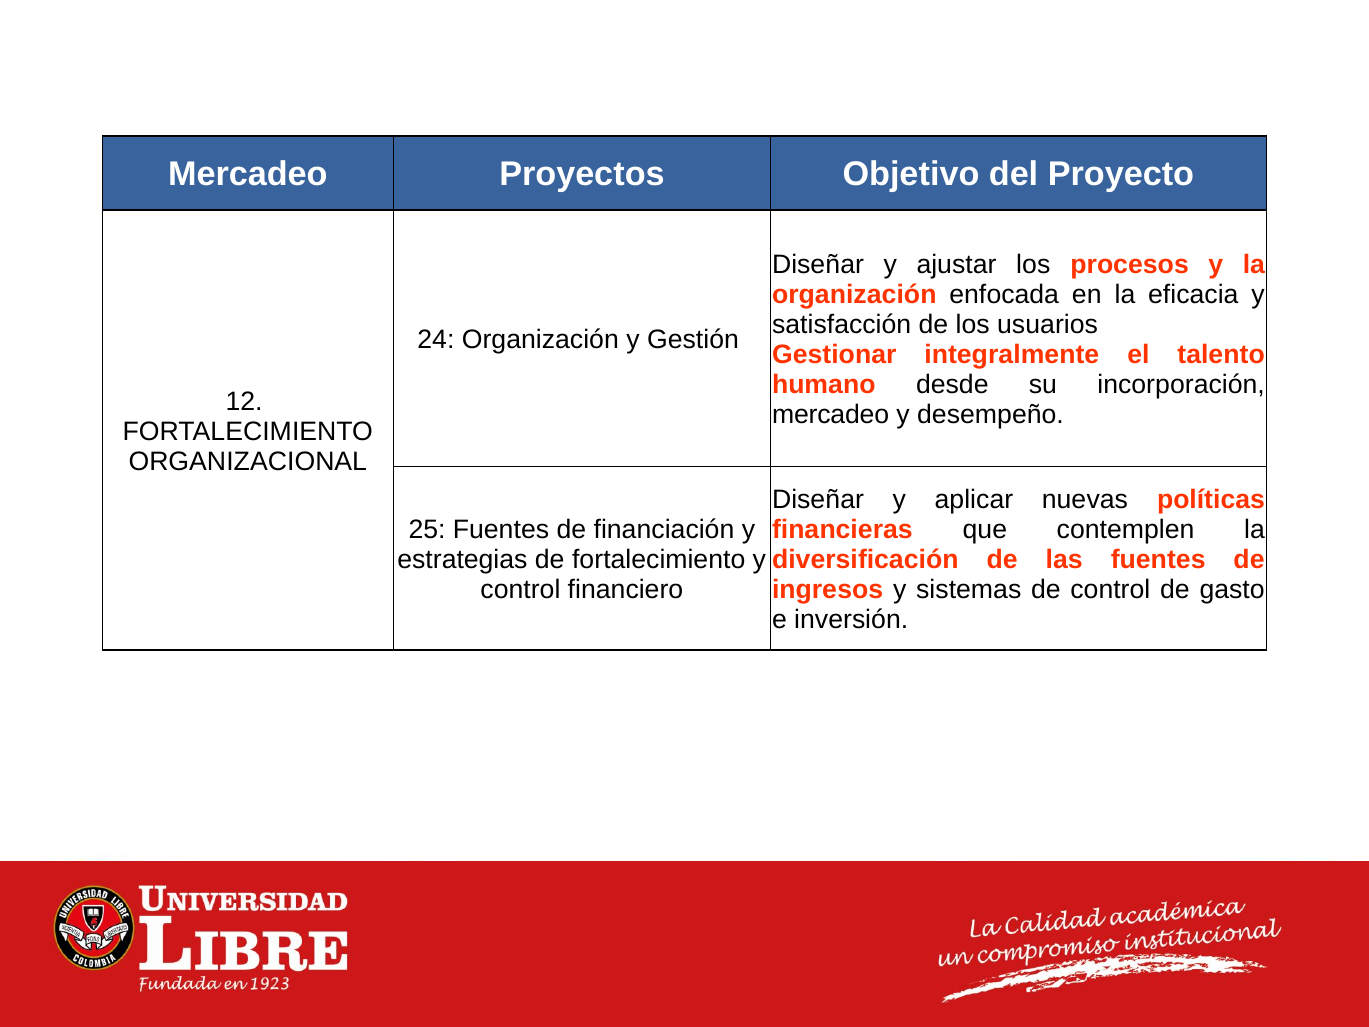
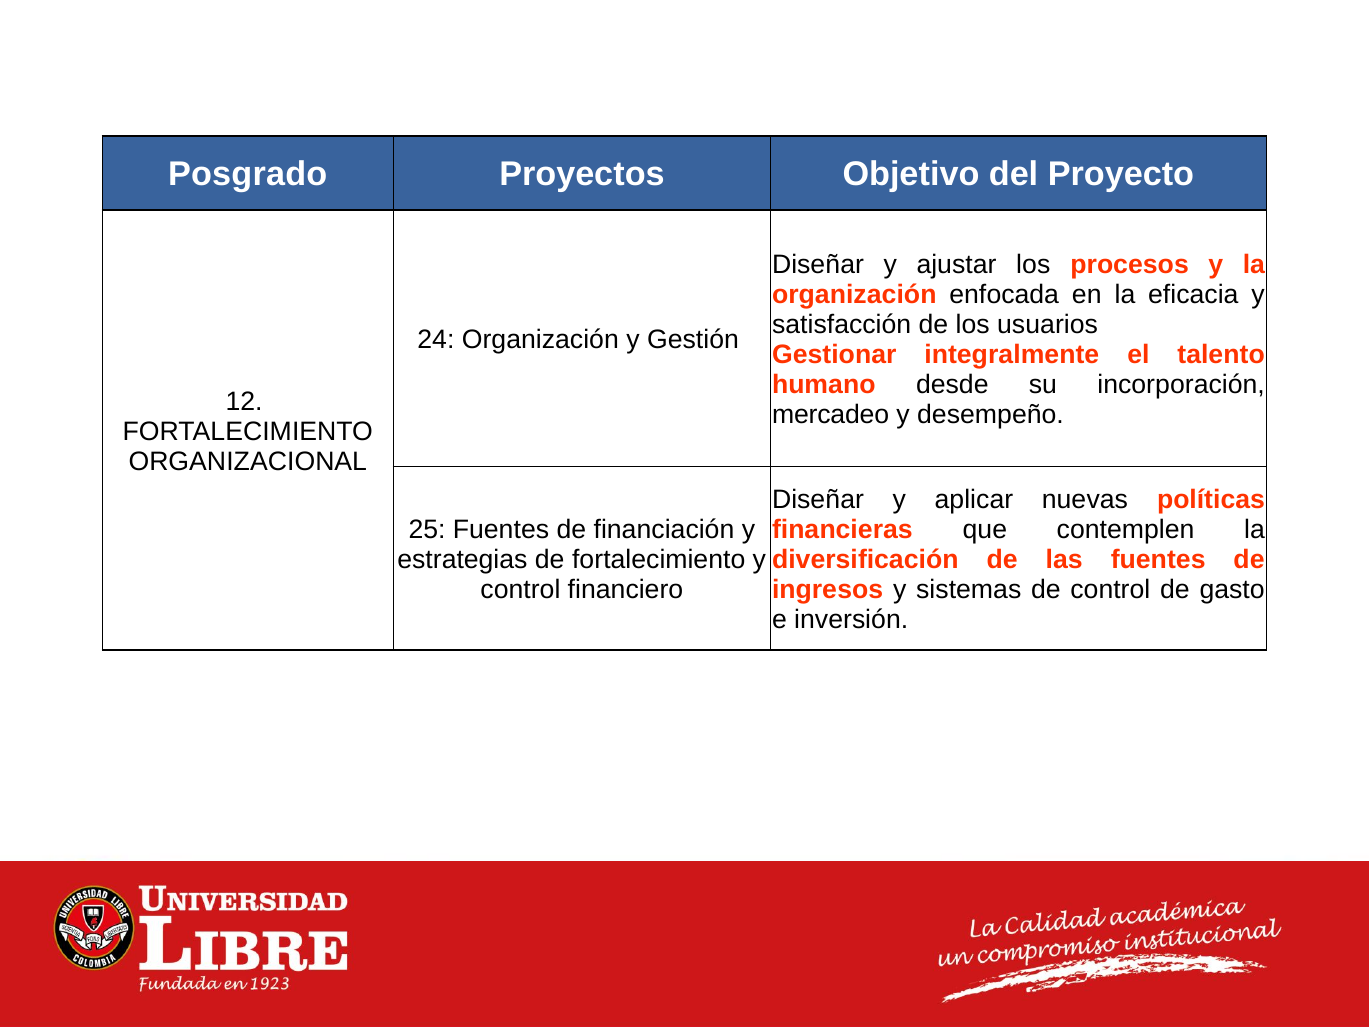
Mercadeo: Mercadeo -> Posgrado (248, 174)
